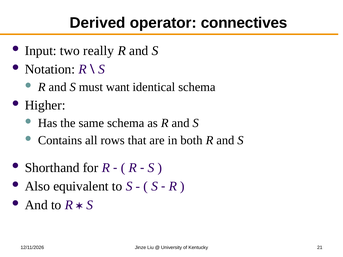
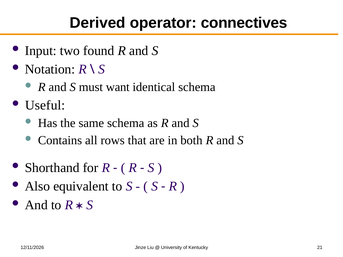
really: really -> found (99, 51)
Higher: Higher -> Useful (45, 105)
